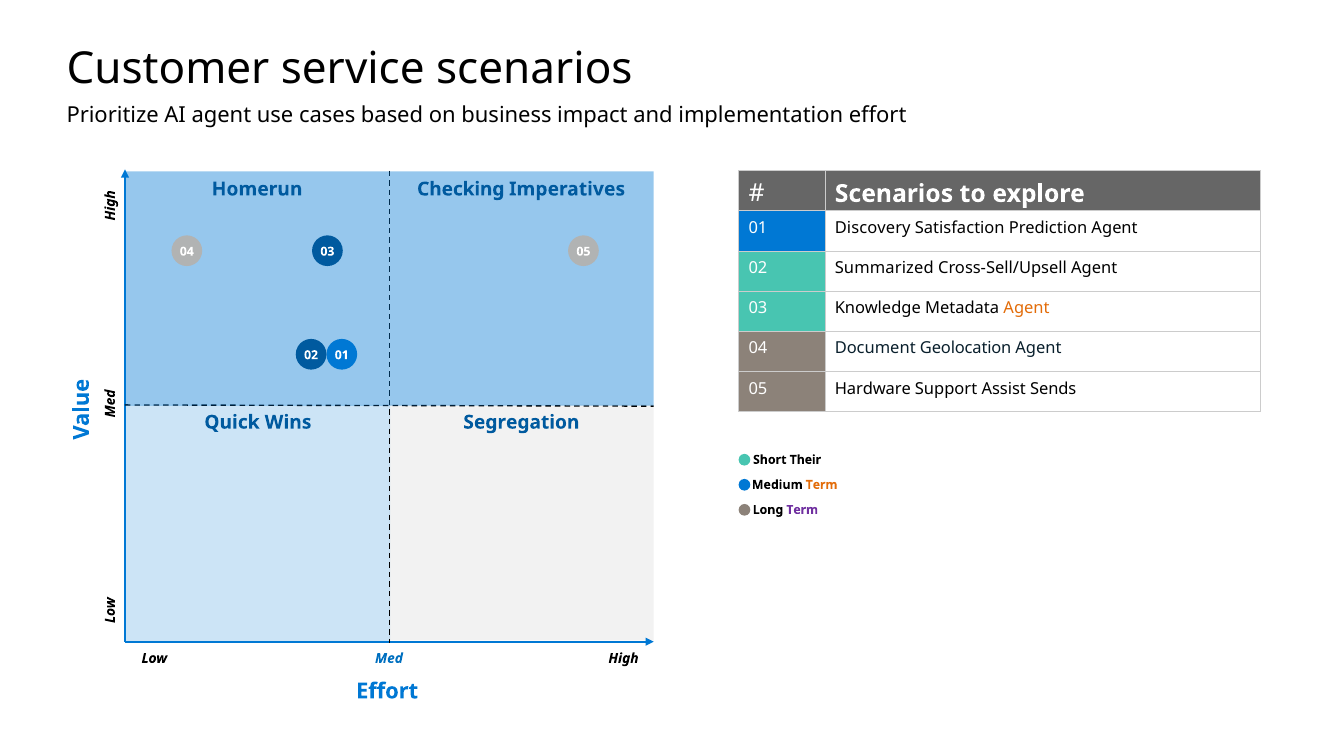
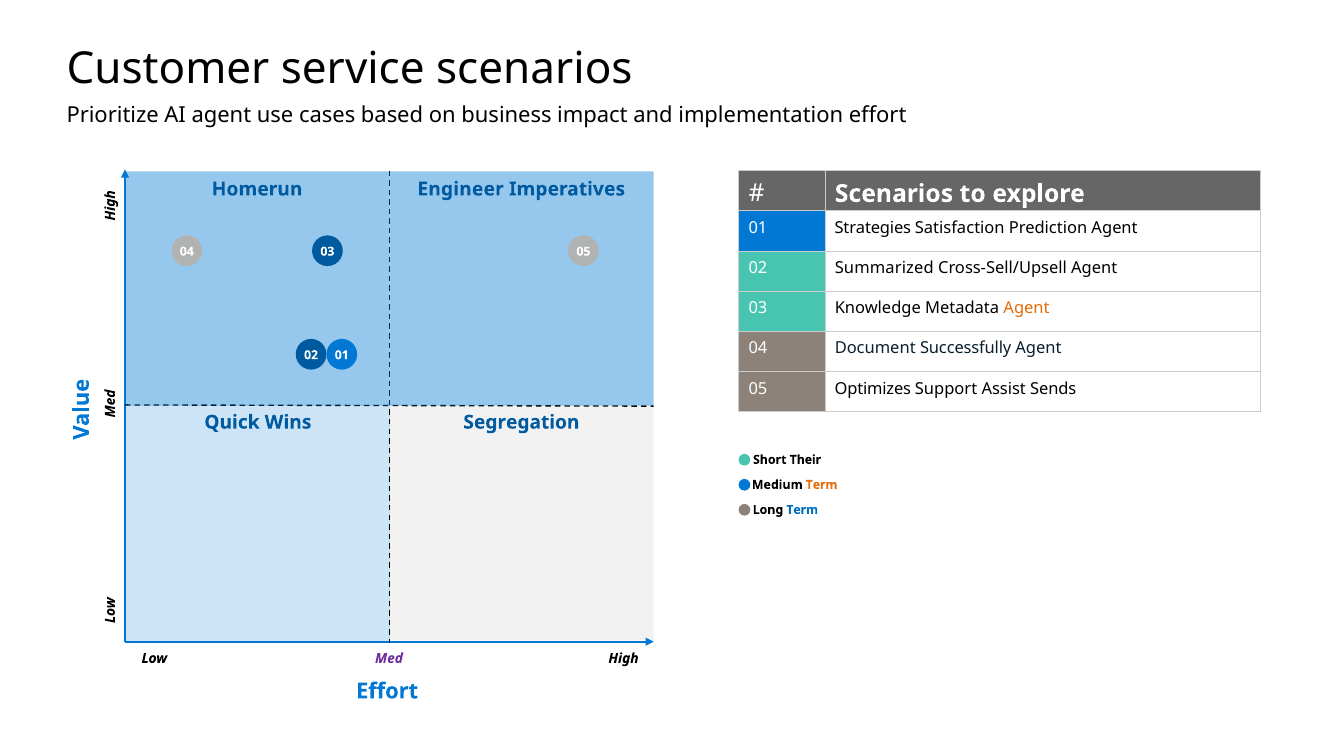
Checking: Checking -> Engineer (461, 189)
Discovery: Discovery -> Strategies (873, 228)
Geolocation: Geolocation -> Successfully (966, 348)
Hardware: Hardware -> Optimizes (873, 389)
Term colour: purple -> blue (802, 510)
Med colour: blue -> purple (389, 658)
